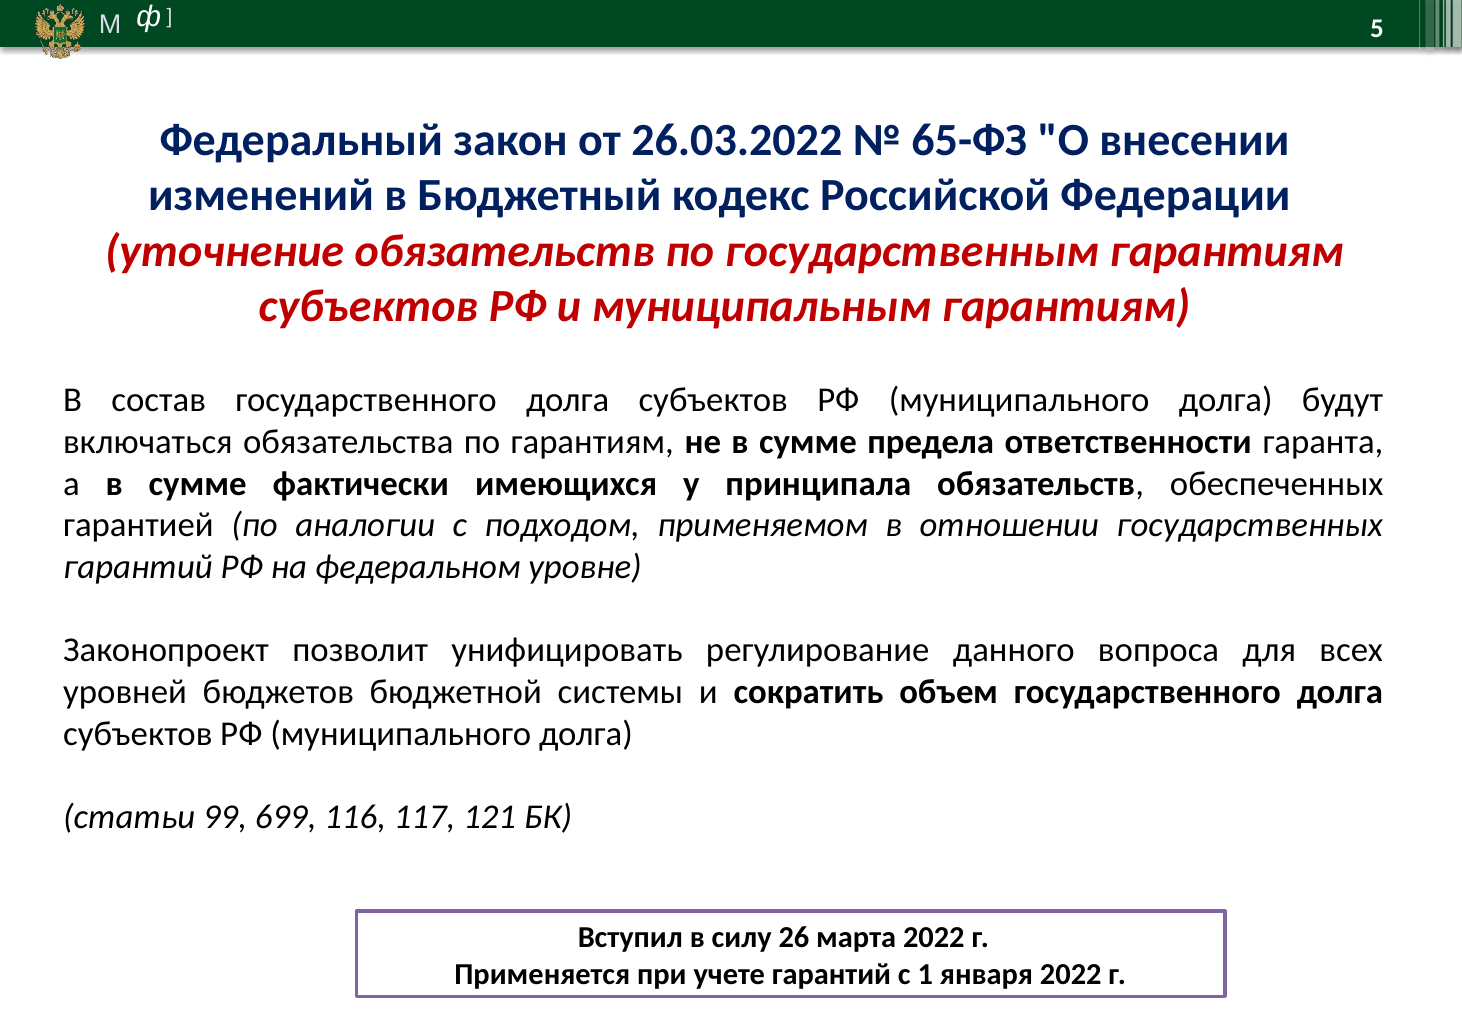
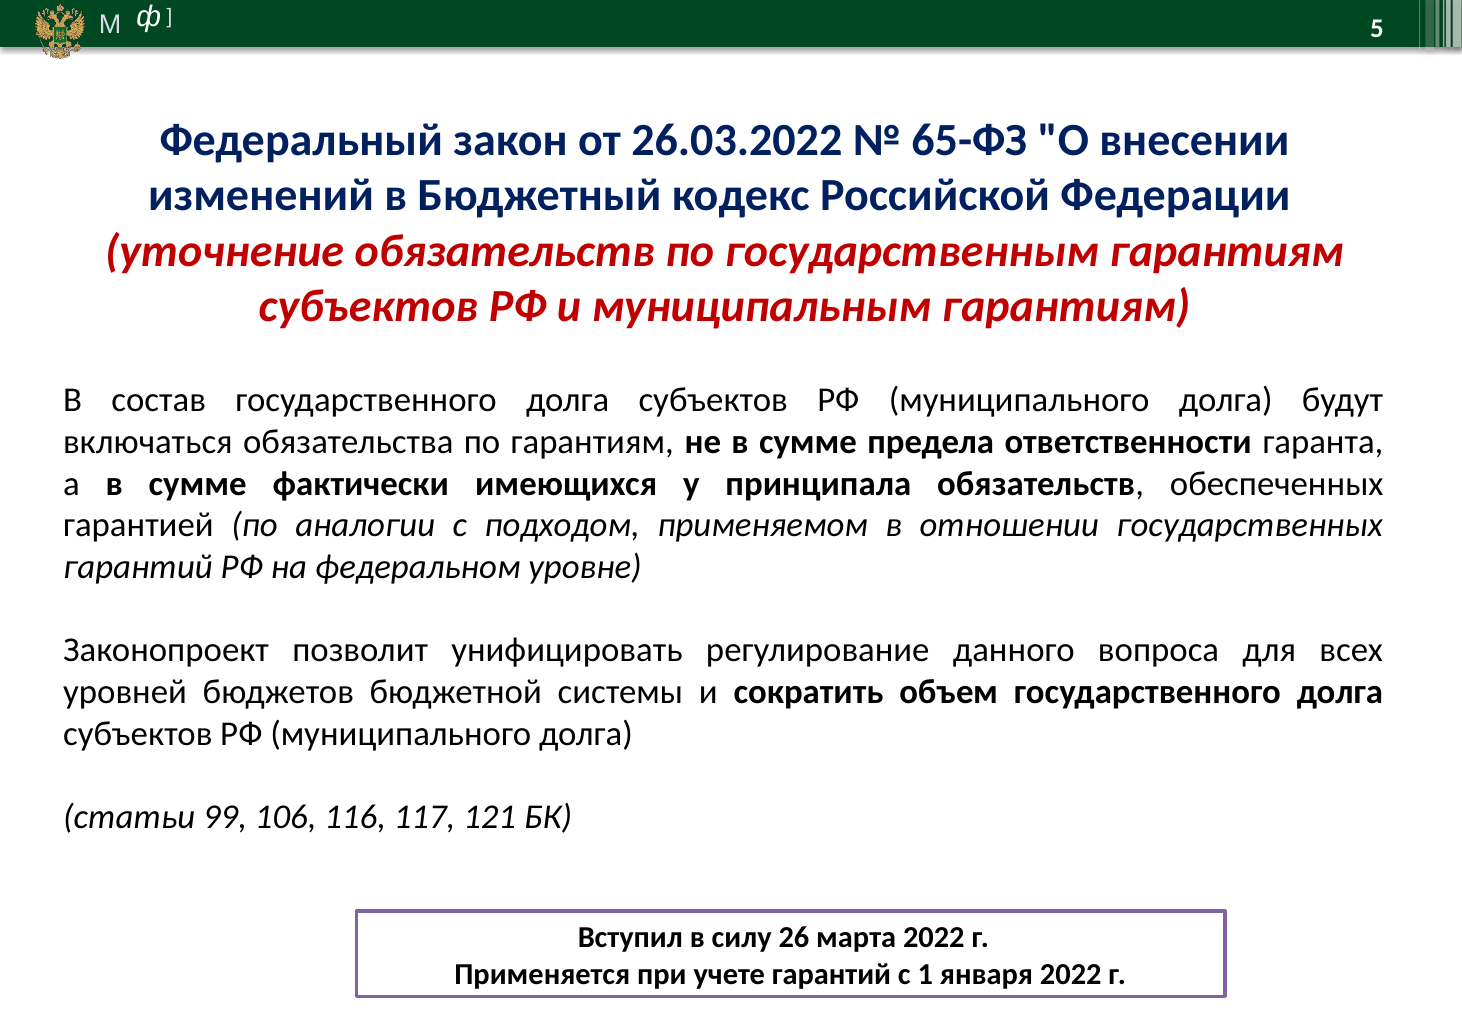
699: 699 -> 106 (286, 818)
